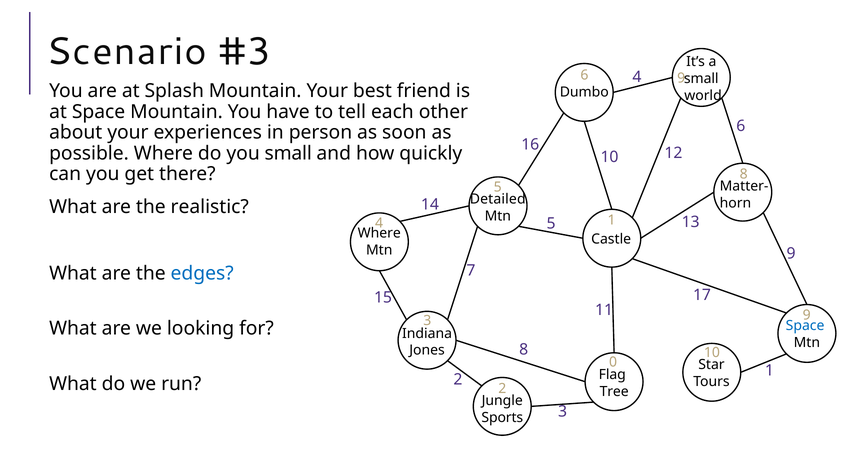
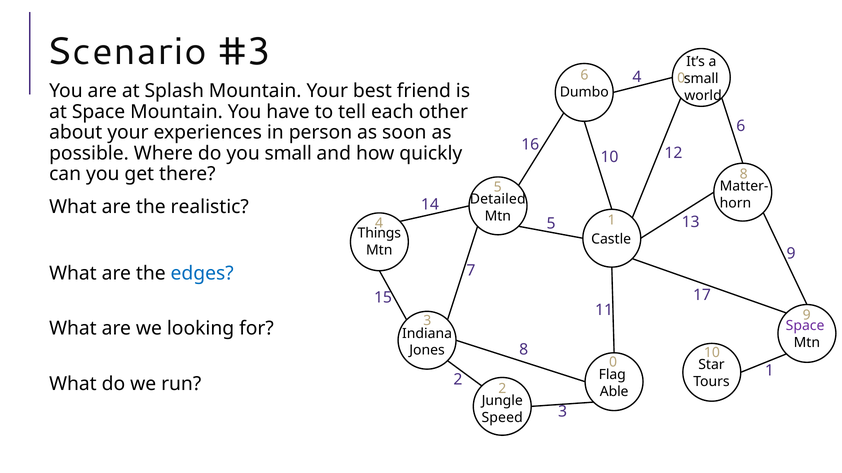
6 9: 9 -> 0 (681, 78)
Where: Where -> Things (379, 234)
Space colour: blue -> purple (805, 326)
Tree: Tree -> Able (614, 392)
Sports: Sports -> Speed (502, 418)
